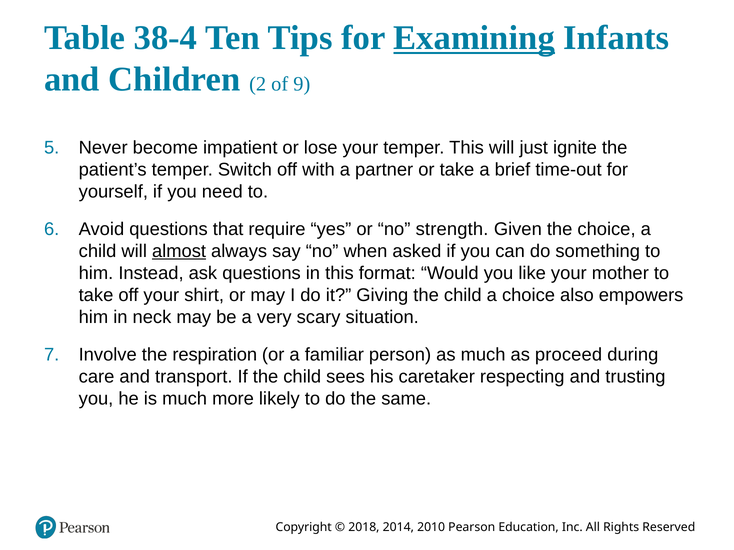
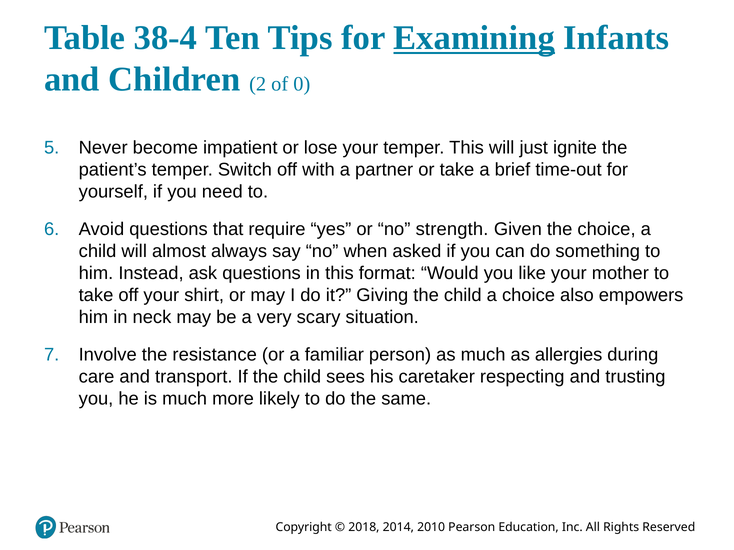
9: 9 -> 0 (302, 84)
almost underline: present -> none (179, 251)
respiration: respiration -> resistance (215, 355)
proceed: proceed -> allergies (569, 355)
